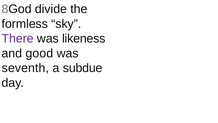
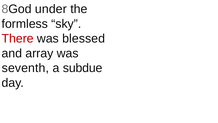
divide: divide -> under (51, 9)
There colour: purple -> red (18, 38)
likeness: likeness -> blessed (84, 38)
good: good -> array (39, 53)
